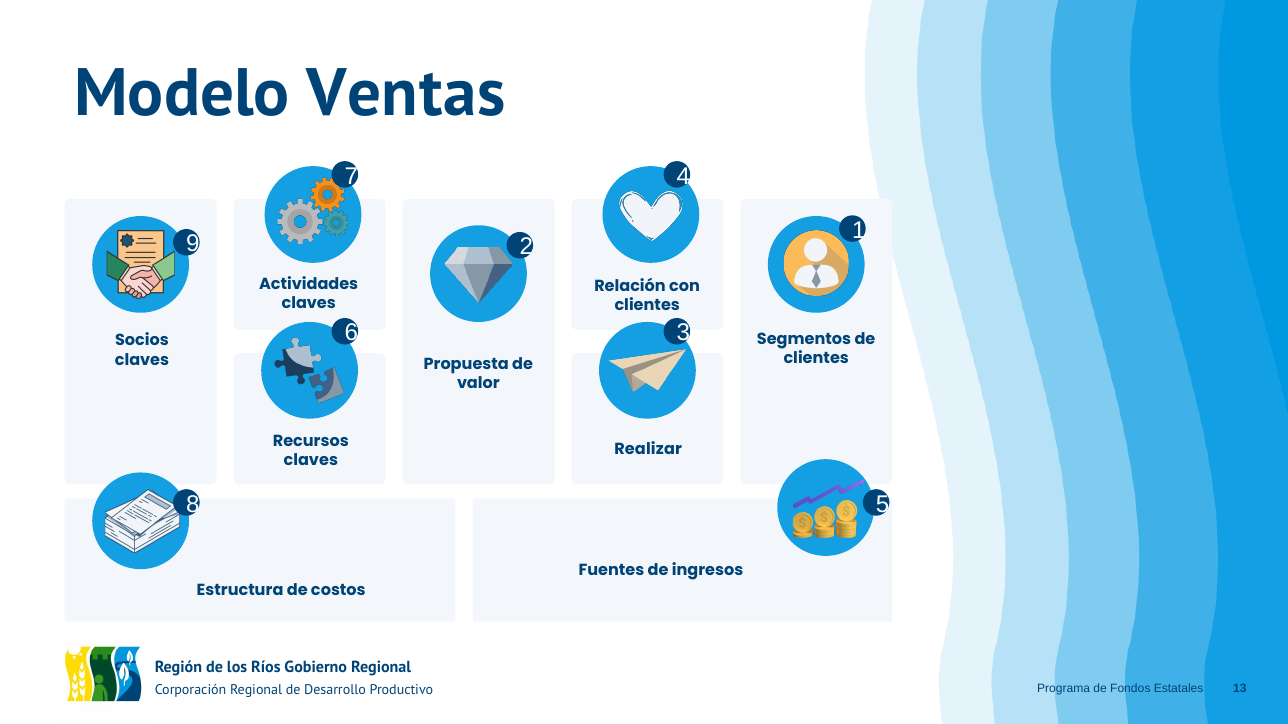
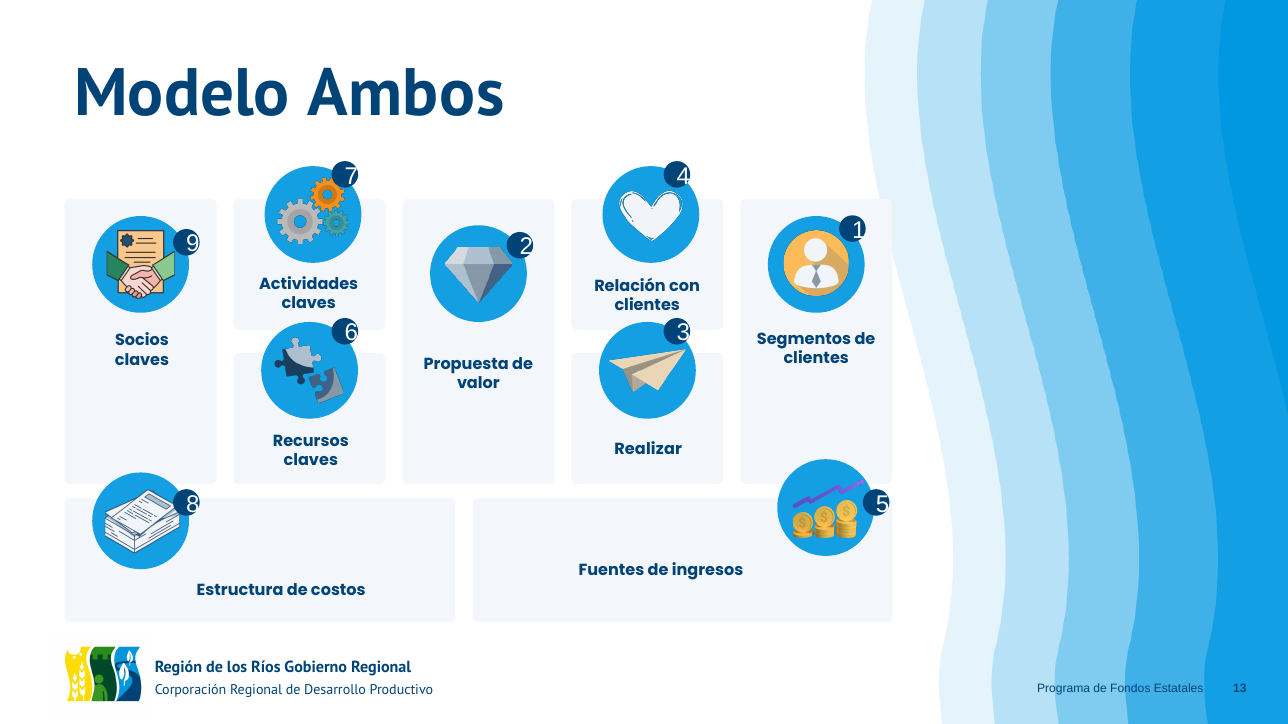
Ventas: Ventas -> Ambos (406, 94)
